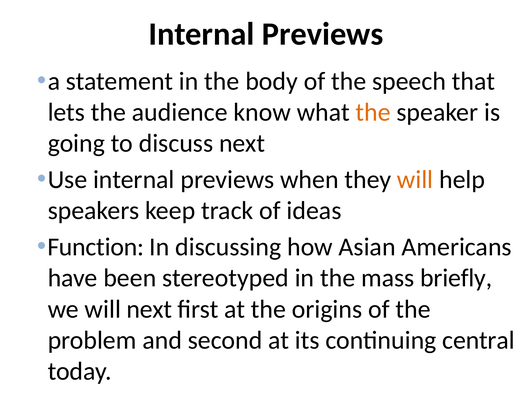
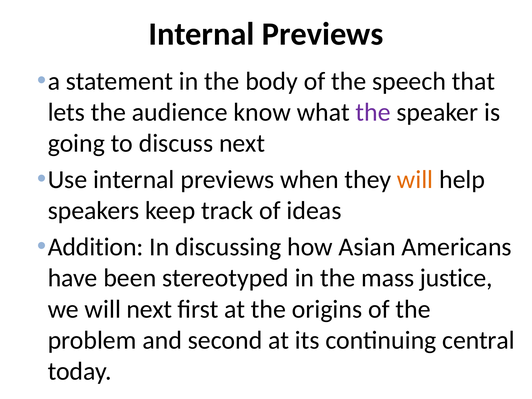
the colour: orange -> purple (373, 112)
Function: Function -> Addition (96, 247)
briefly: briefly -> justice (456, 278)
